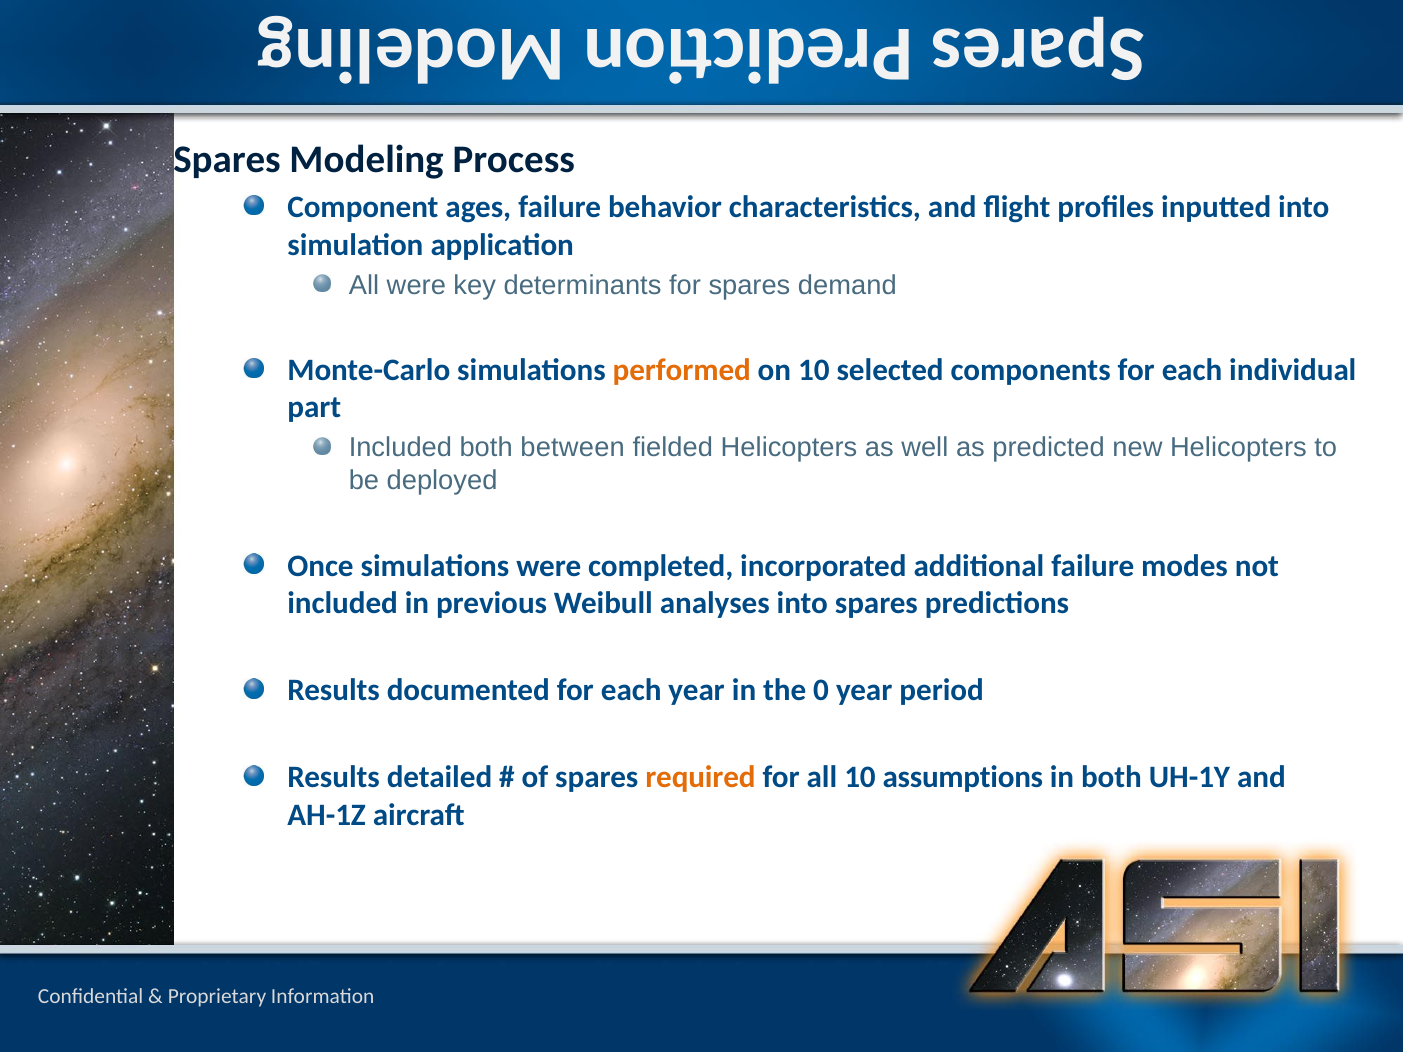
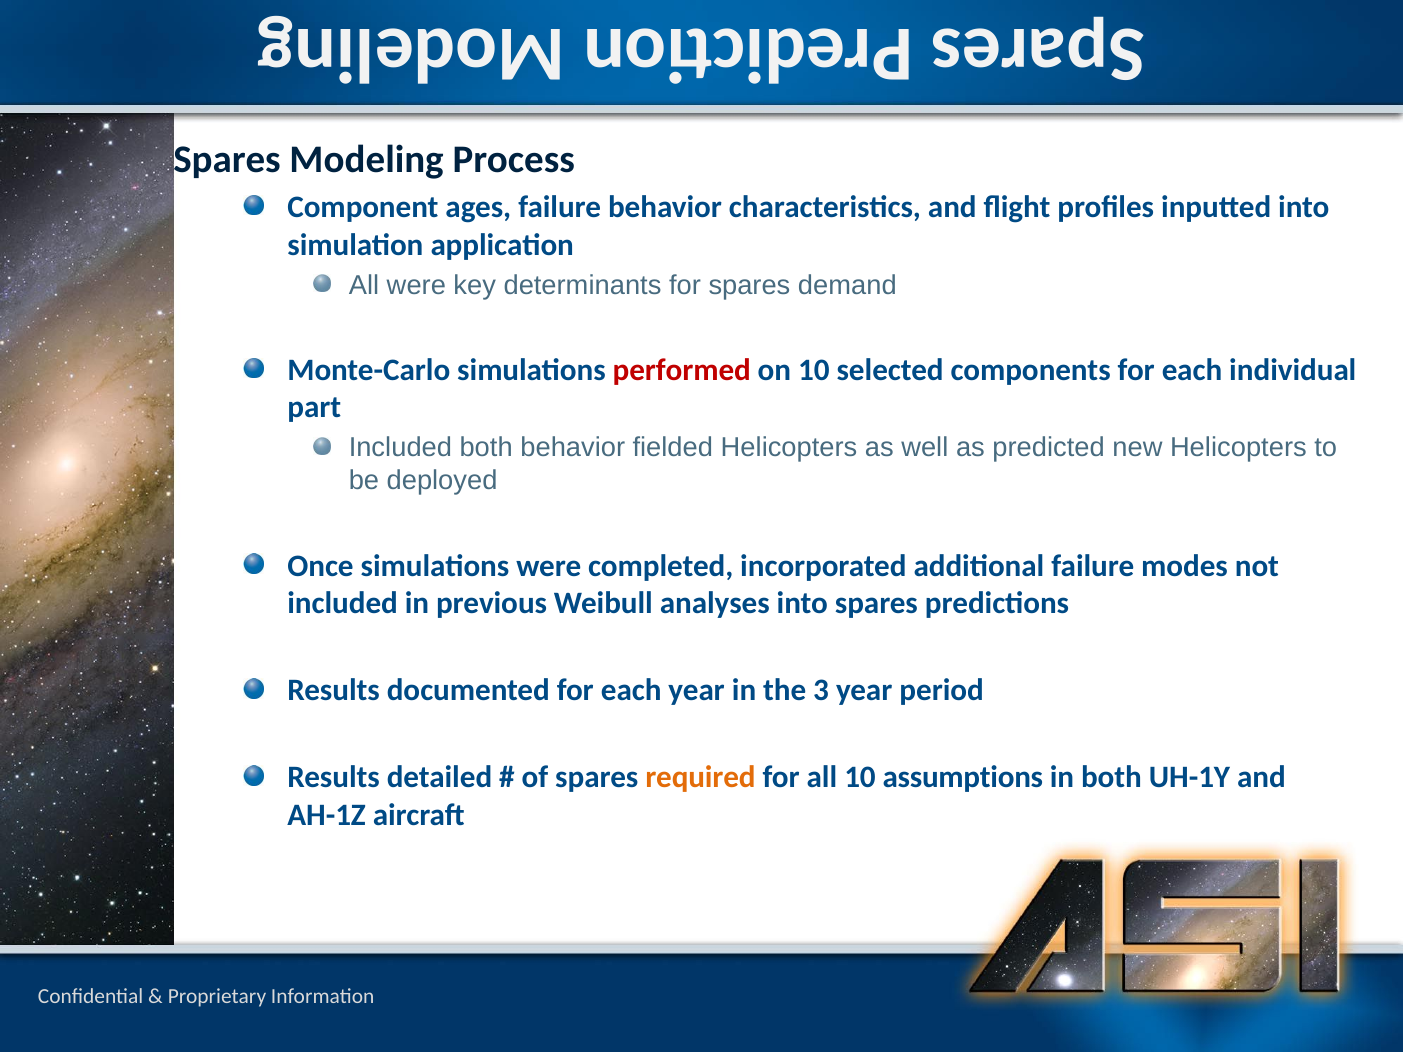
performed colour: orange -> red (682, 370)
both between: between -> behavior (573, 448)
0: 0 -> 3 (821, 691)
